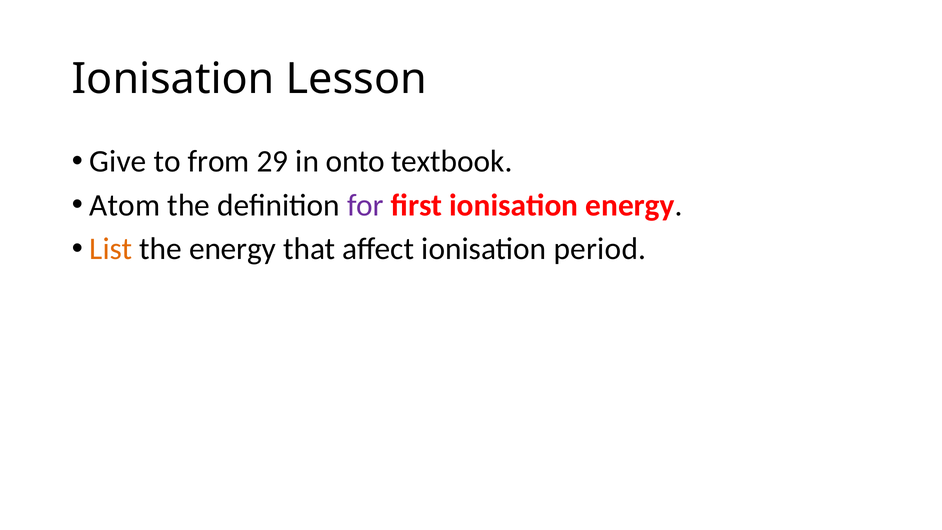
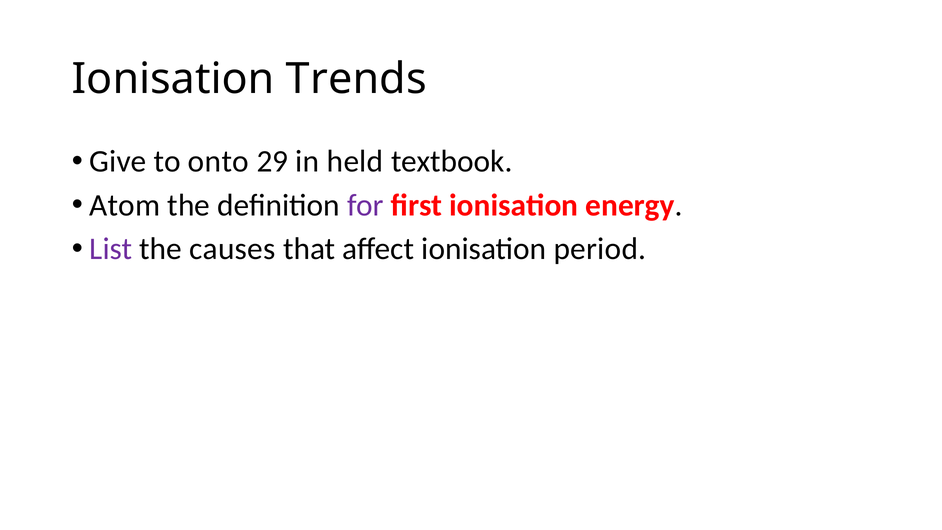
Lesson: Lesson -> Trends (356, 79)
from: from -> onto (218, 161)
onto: onto -> held (355, 161)
List colour: orange -> purple (111, 249)
the energy: energy -> causes (232, 249)
